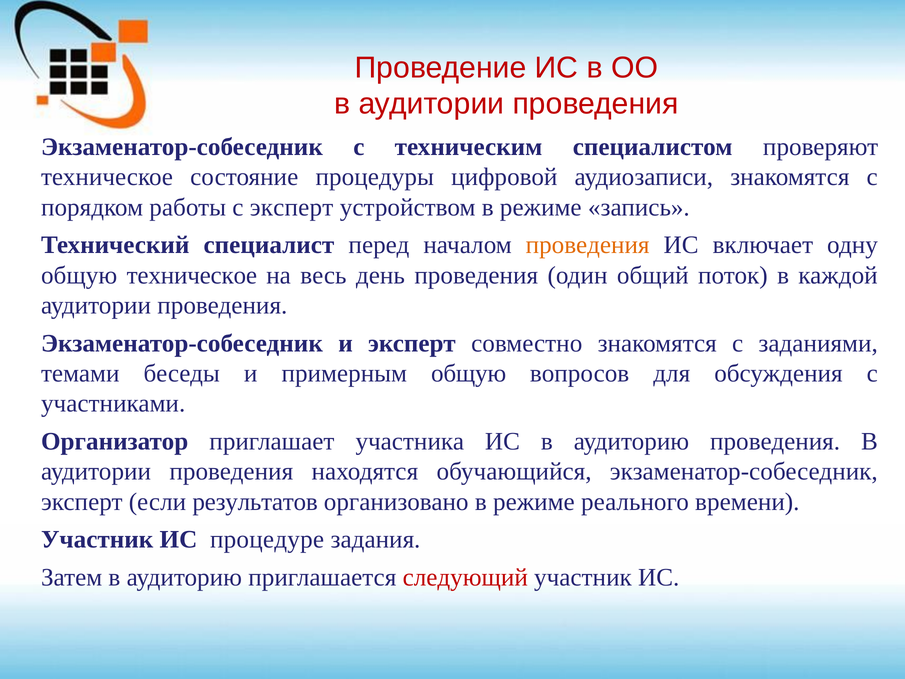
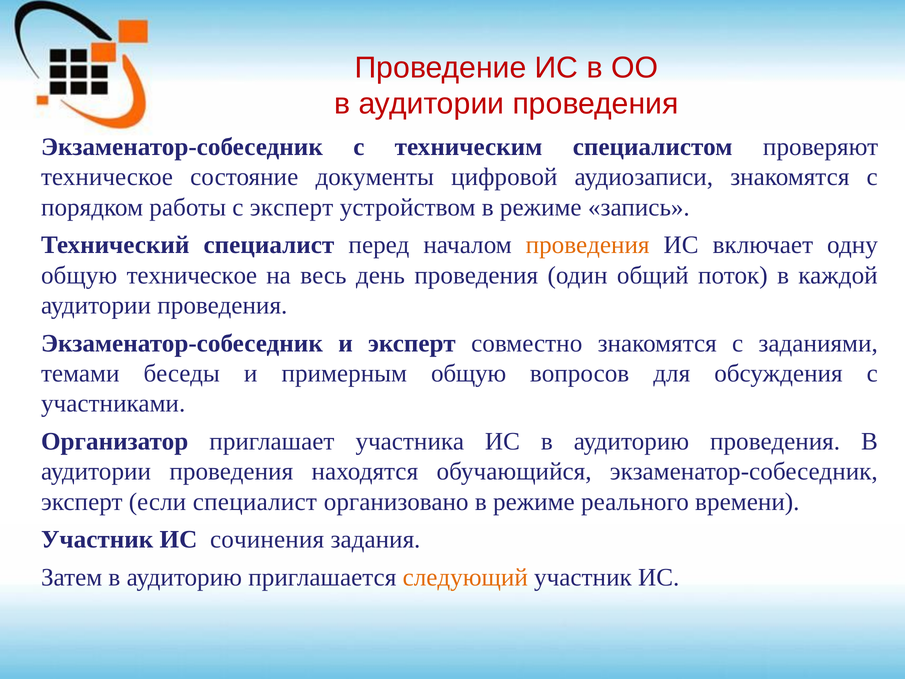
процедуры: процедуры -> документы (375, 177)
если результатов: результатов -> специалист (255, 502)
процедуре: процедуре -> сочинения (267, 539)
следующий colour: red -> orange (465, 577)
